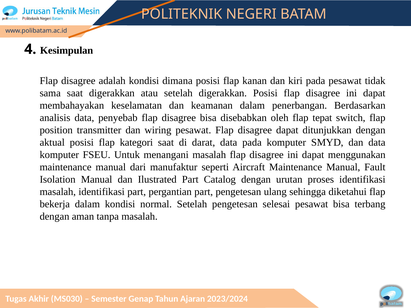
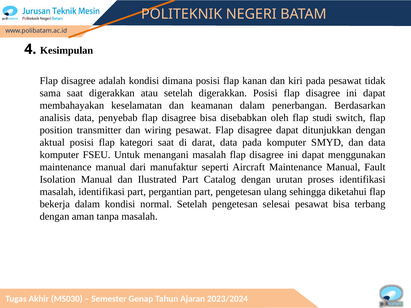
tepat: tepat -> studi (322, 118)
